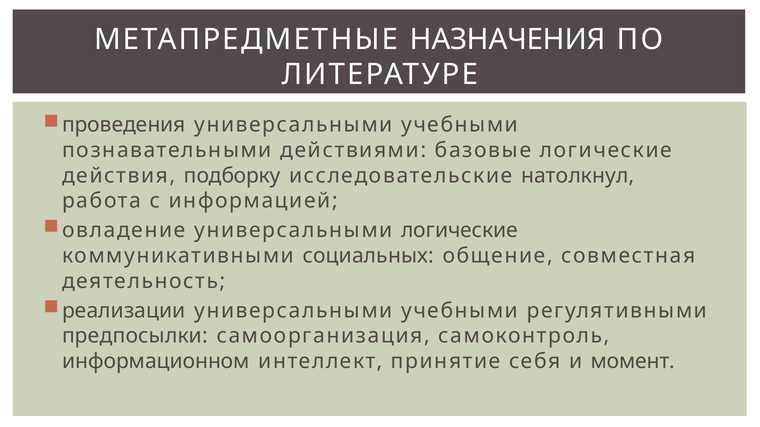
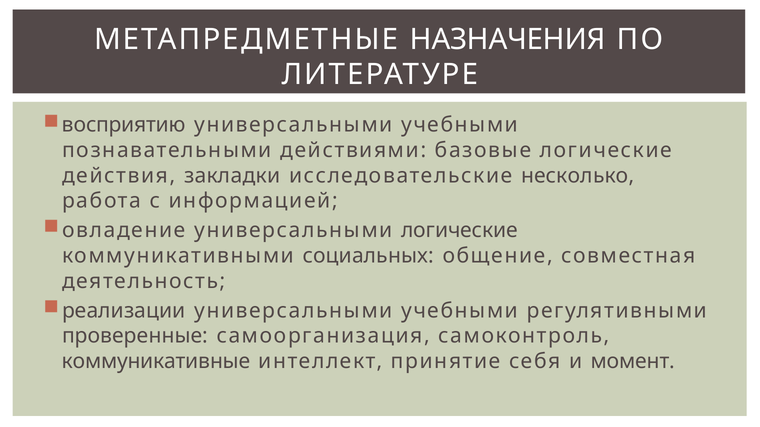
проведения: проведения -> восприятию (124, 125)
подборку: подборку -> закладки (232, 176)
натолкнул: натолкнул -> несколько (578, 176)
предпосылки: предпосылки -> проверенные (135, 336)
информационном: информационном -> коммуникативные (156, 362)
